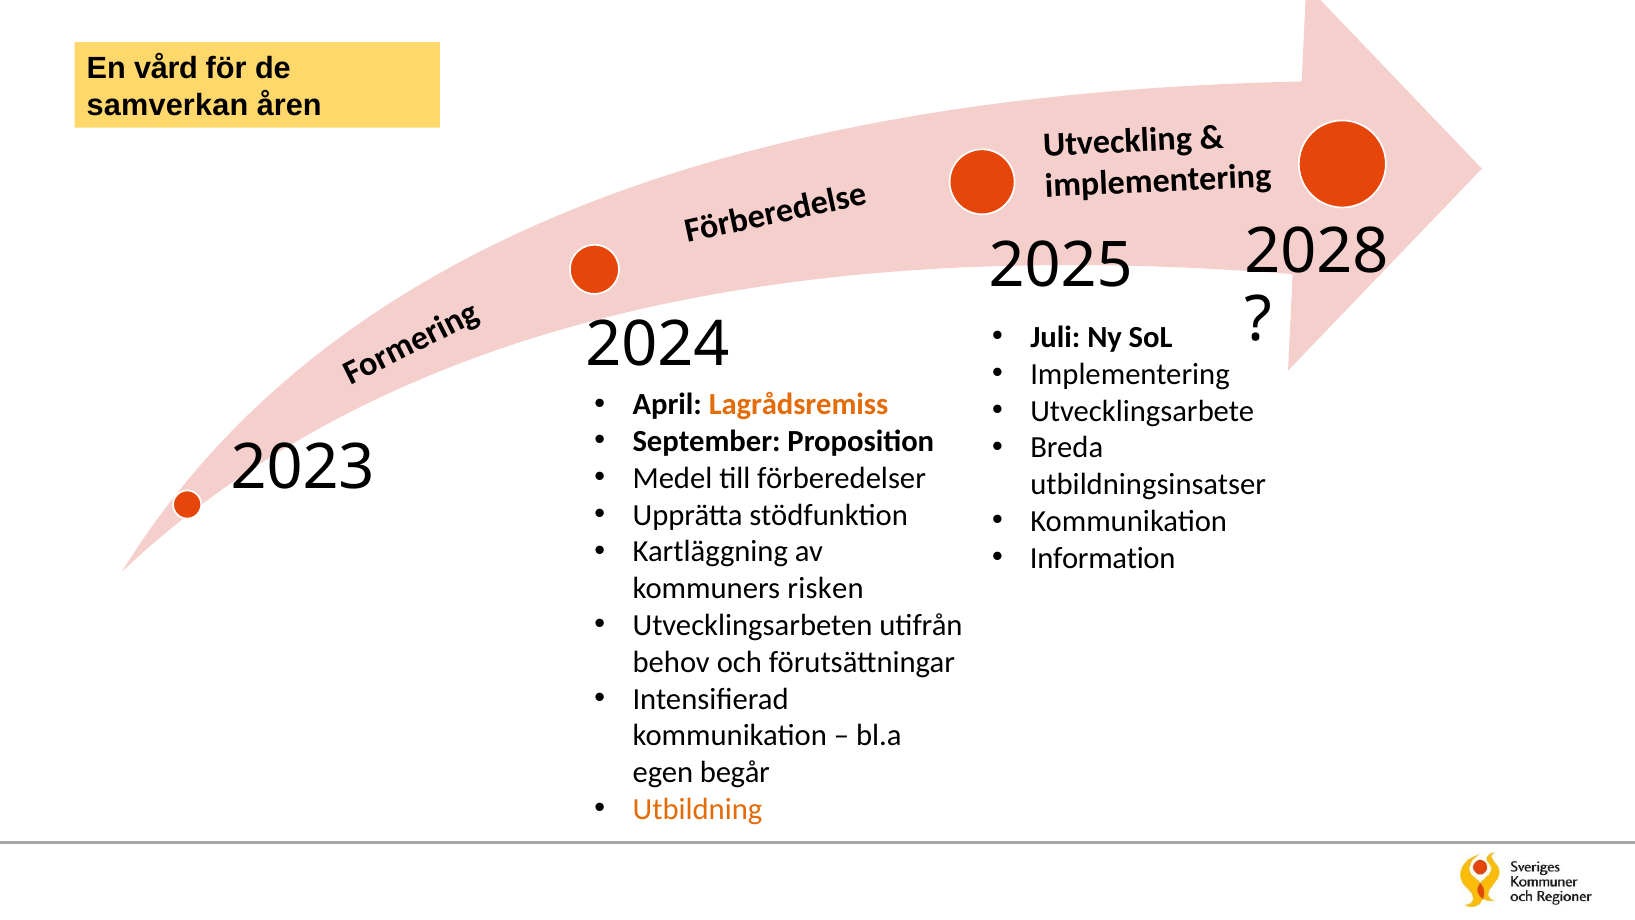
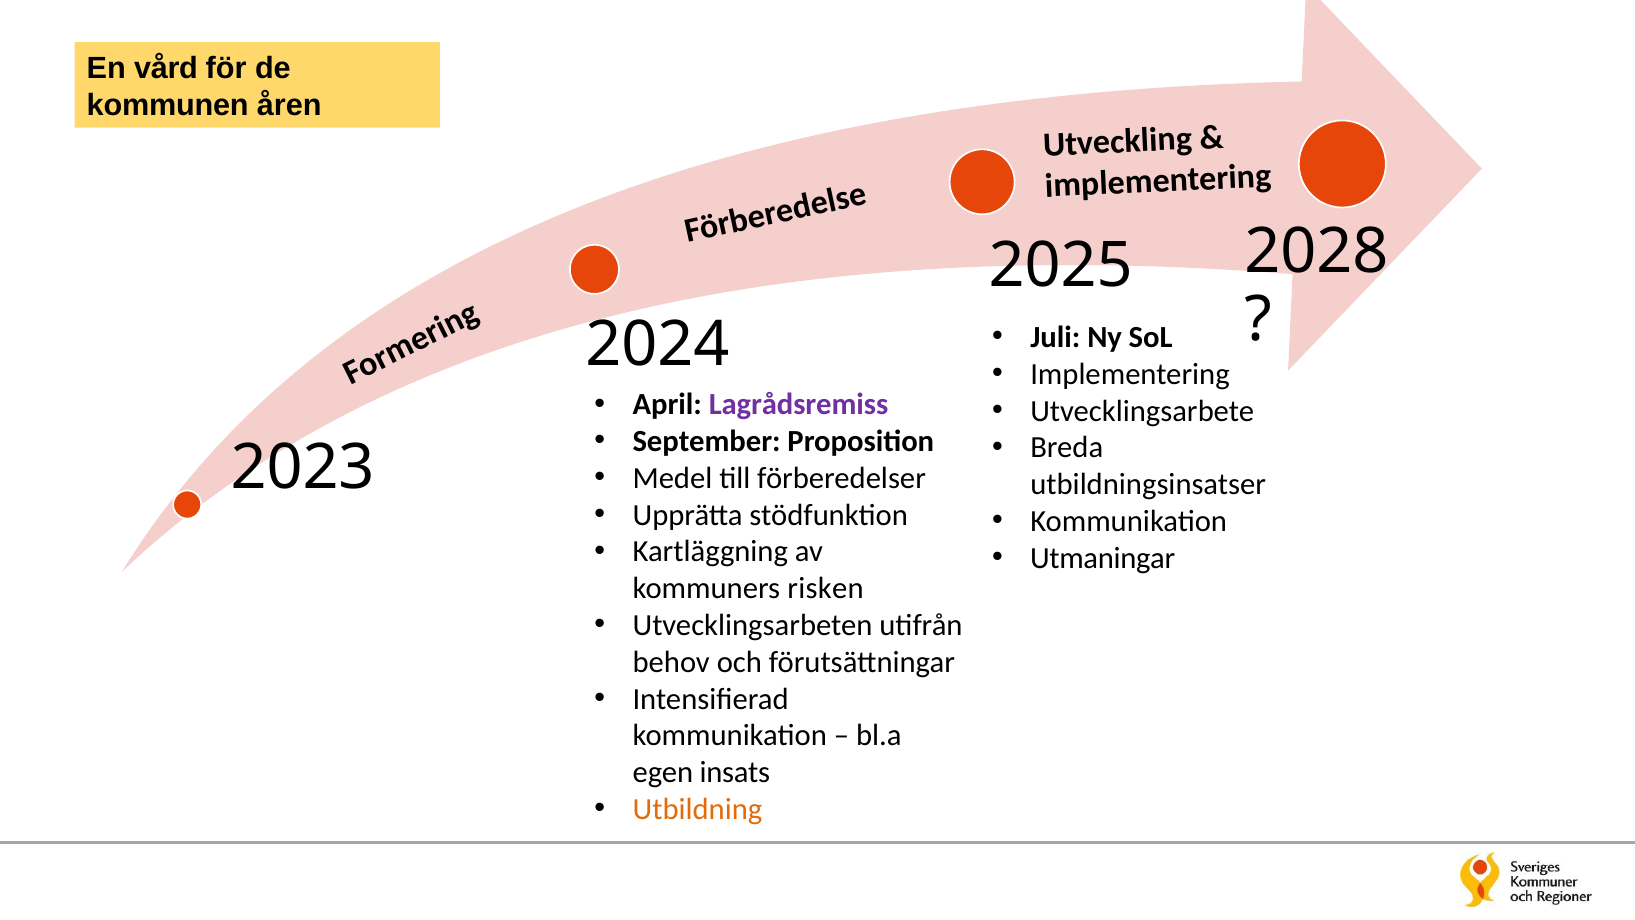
samverkan: samverkan -> kommunen (168, 105)
Lagrådsremiss colour: orange -> purple (798, 404)
Information: Information -> Utmaningar (1103, 558)
begår: begår -> insats (735, 772)
